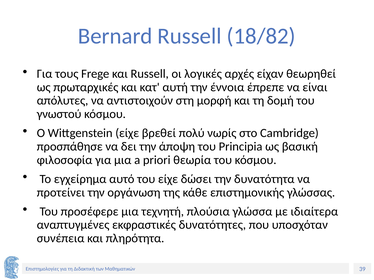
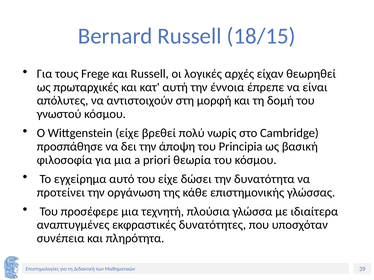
18/82: 18/82 -> 18/15 (261, 36)
